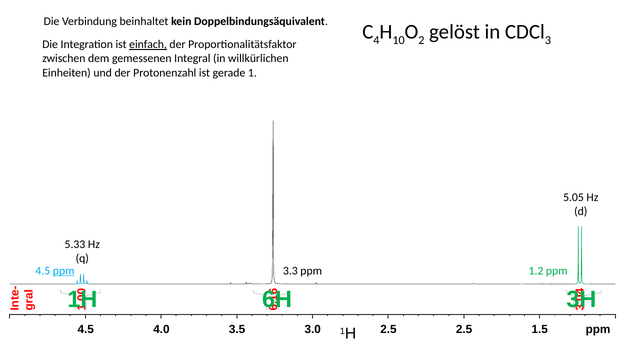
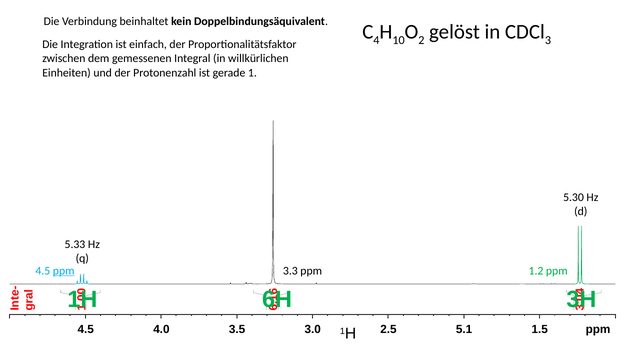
einfach underline: present -> none (148, 44)
5.05: 5.05 -> 5.30 (573, 197)
2.5 2.5: 2.5 -> 5.1 (464, 329)
